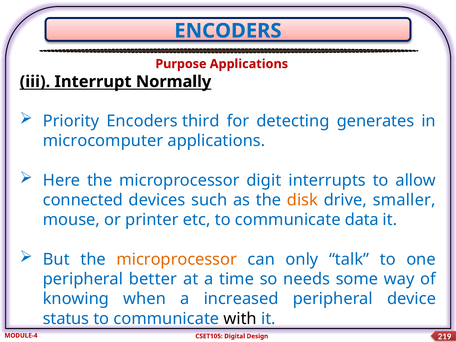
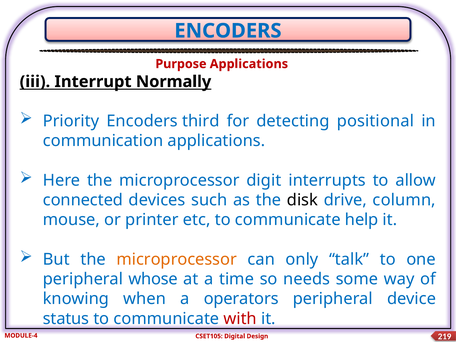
generates: generates -> positional (375, 121)
microcomputer: microcomputer -> communication (103, 141)
disk colour: orange -> black (302, 200)
smaller: smaller -> column (404, 200)
data: data -> help (362, 220)
better: better -> whose (153, 279)
increased: increased -> operators (241, 299)
with colour: black -> red (240, 319)
